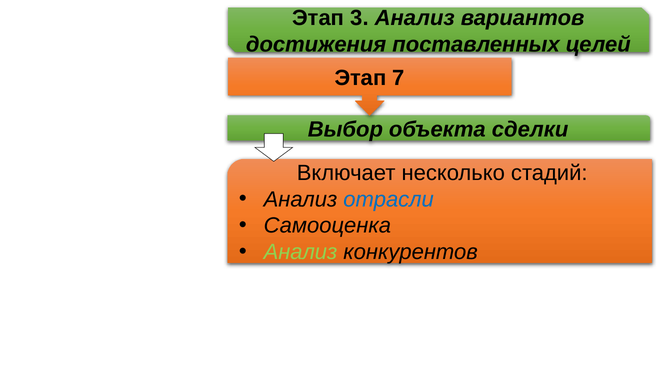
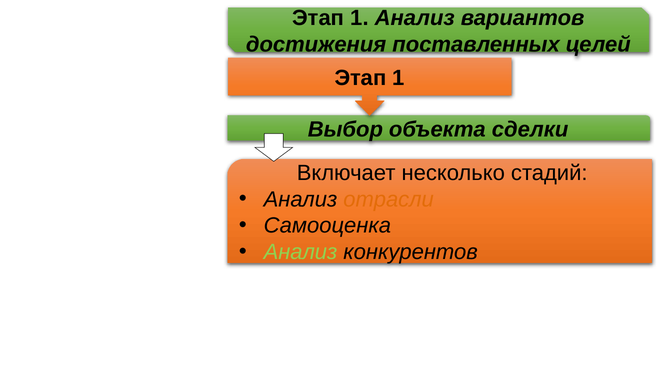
3: 3 -> 1 (359, 18)
7: 7 -> 1 (399, 78)
отрасли colour: blue -> orange (389, 199)
